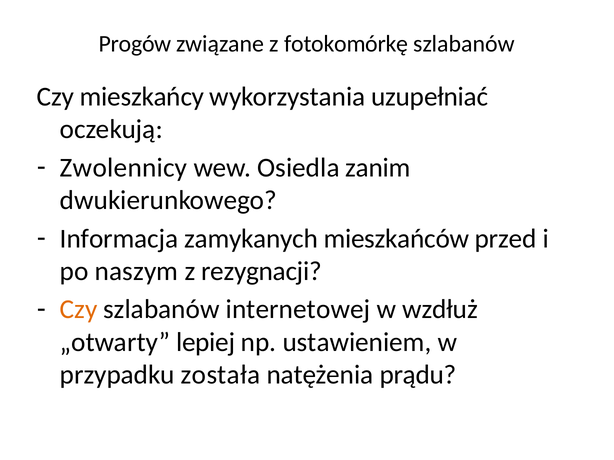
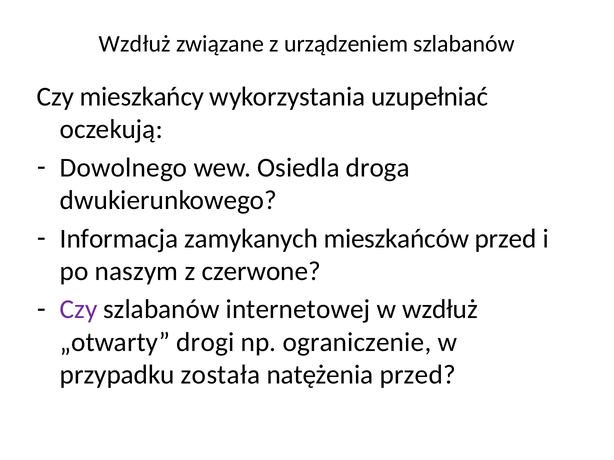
Progów: Progów -> Wzdłuż (135, 44)
fotokomórkę: fotokomórkę -> urządzeniem (346, 44)
Zwolennicy: Zwolennicy -> Dowolnego (124, 168)
zanim: zanim -> droga (378, 168)
rezygnacji: rezygnacji -> czerwone (261, 272)
Czy colour: orange -> purple (79, 310)
lepiej: lepiej -> drogi (205, 343)
ustawieniem: ustawieniem -> ograniczenie (357, 343)
natężenia prądu: prądu -> przed (418, 375)
